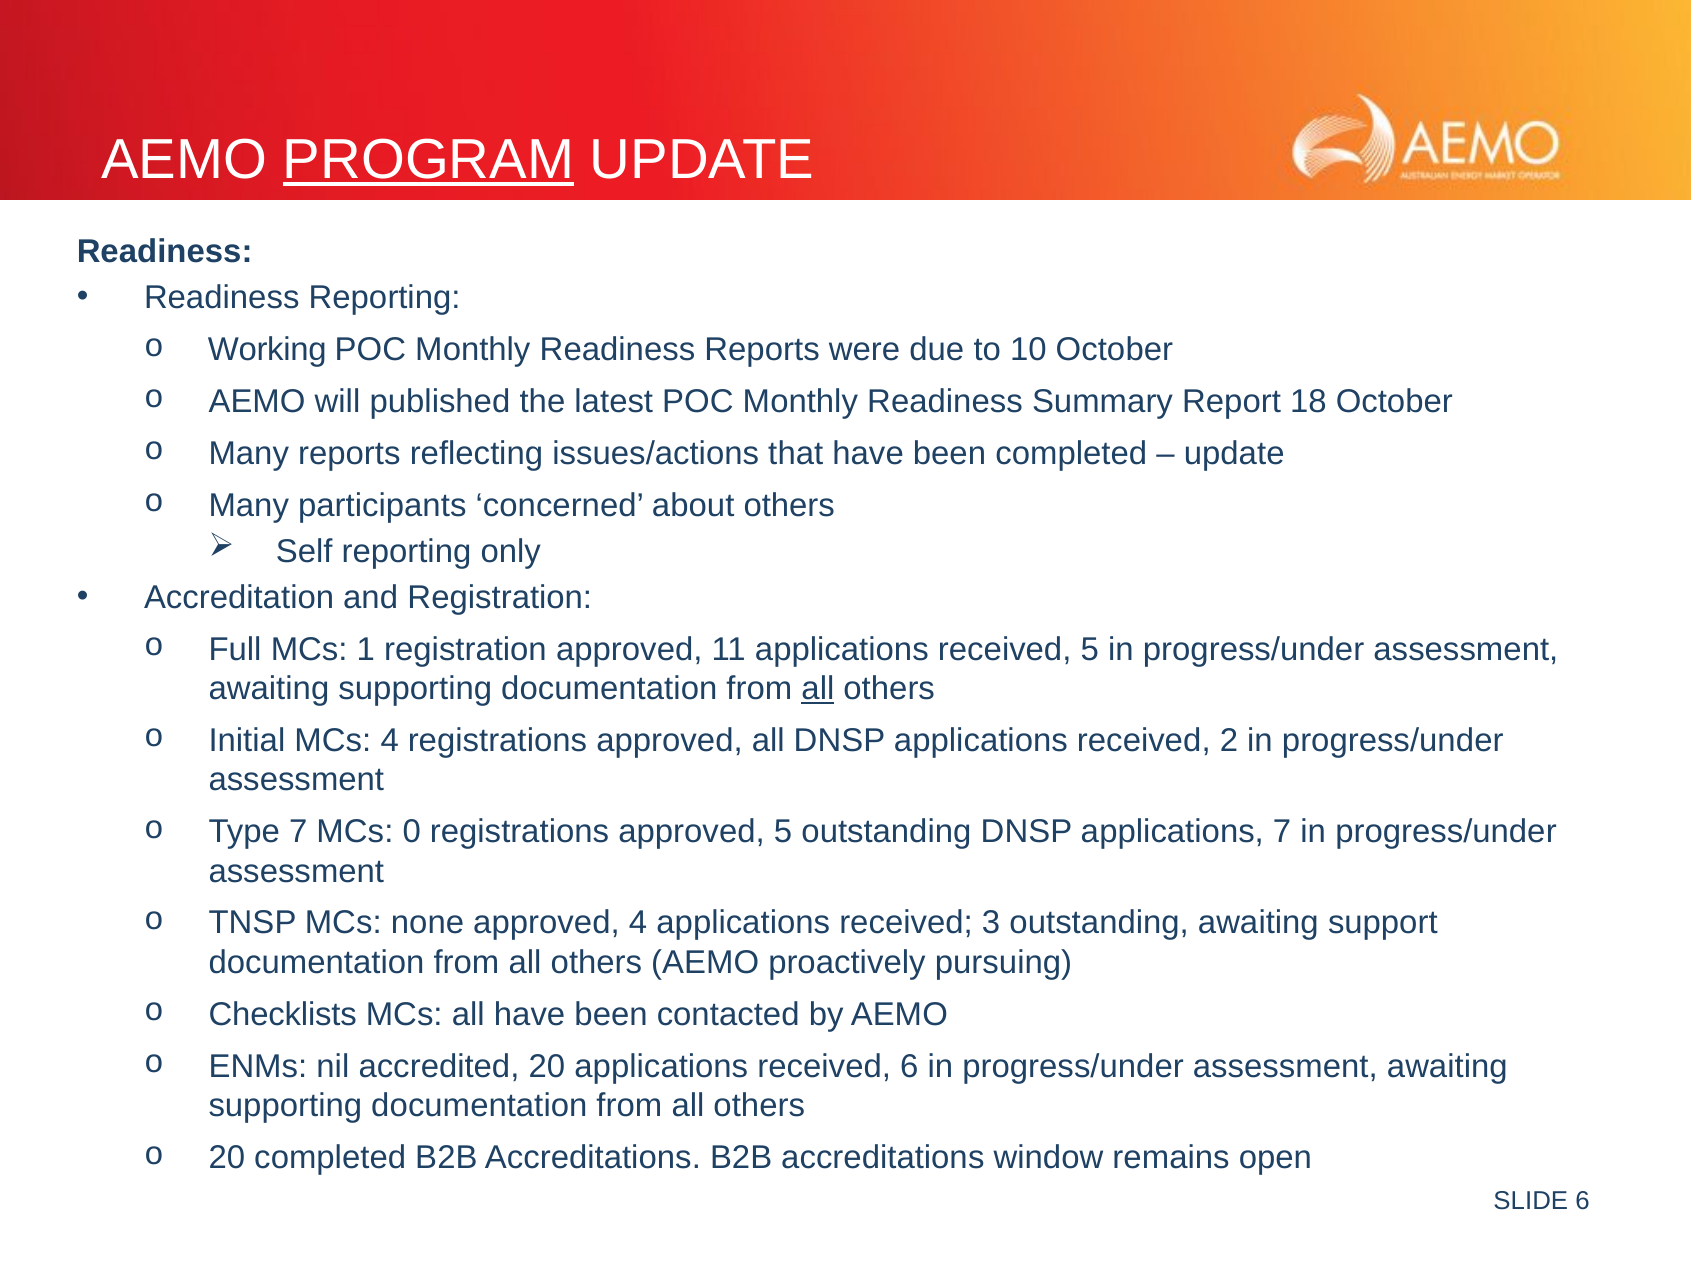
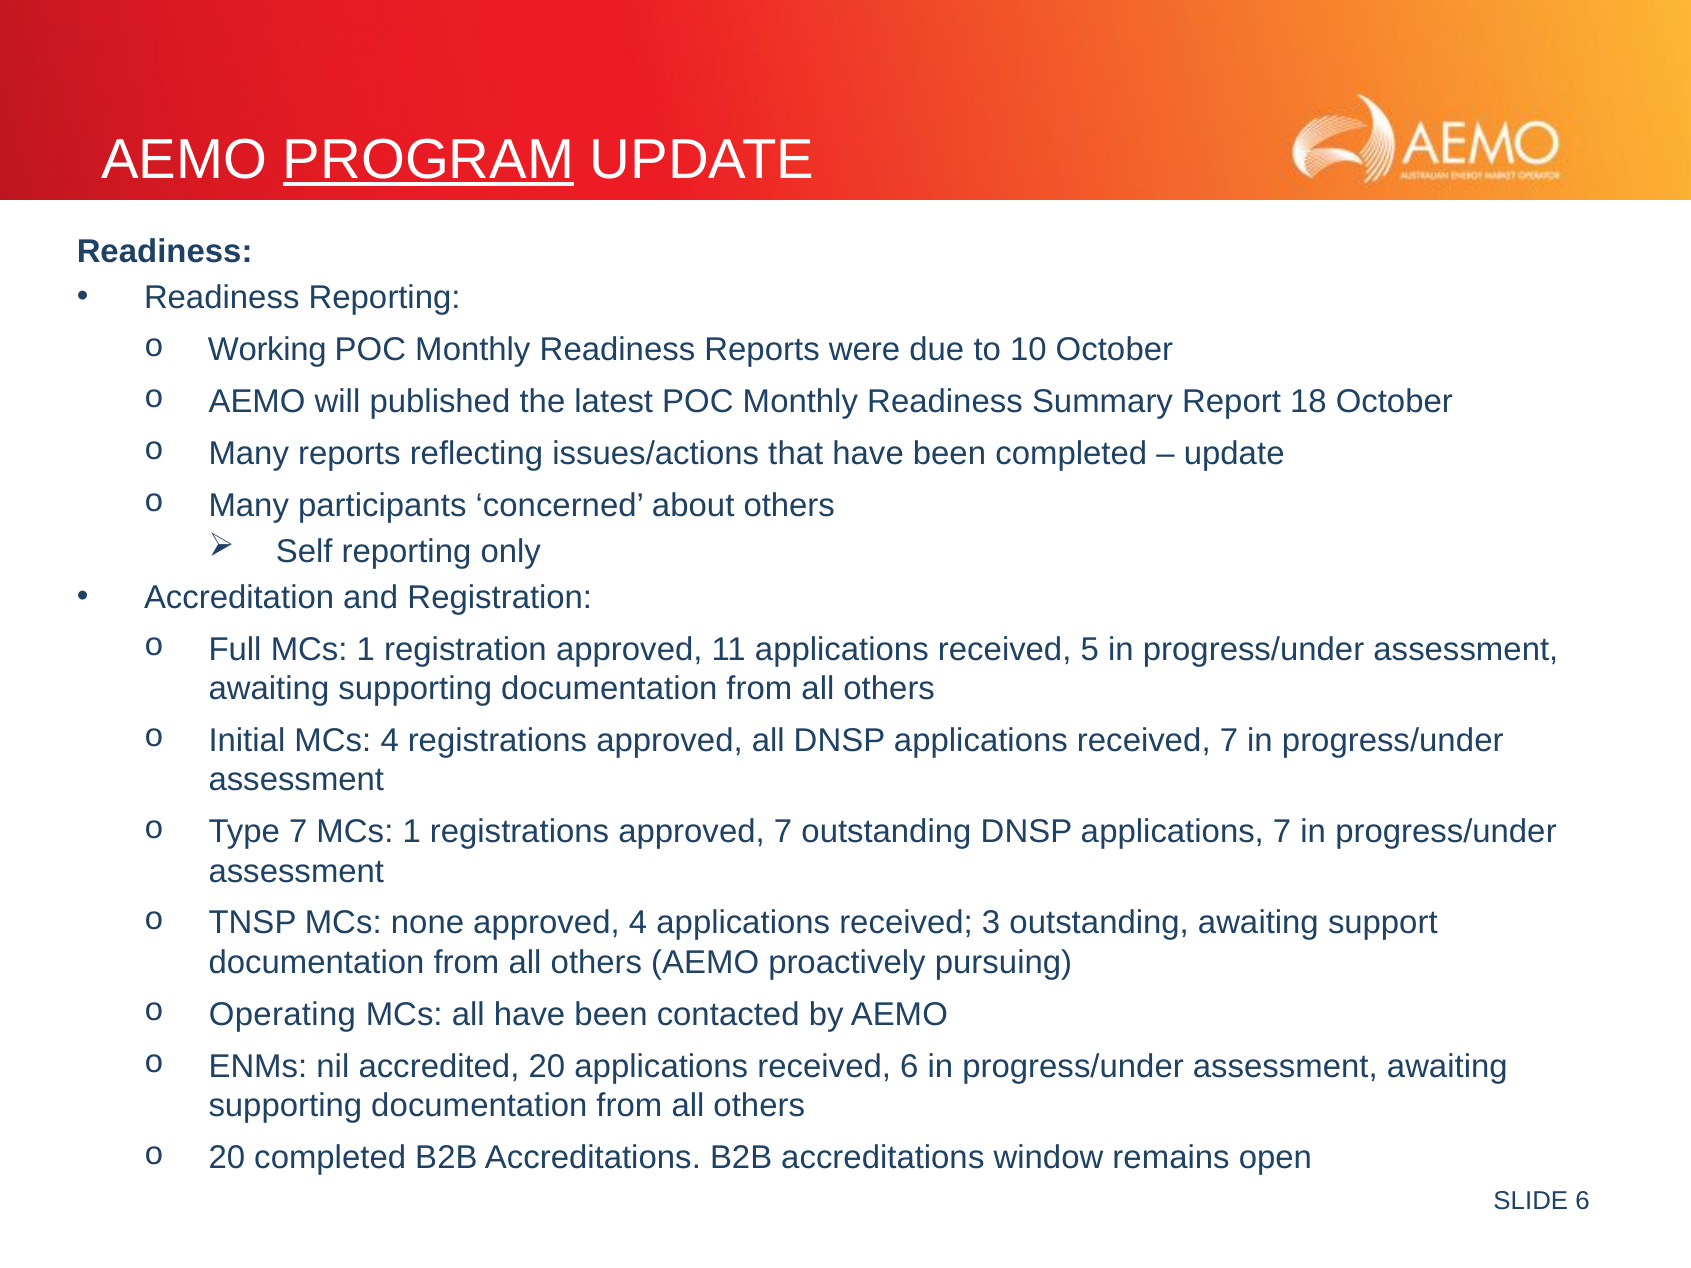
all underline: present -> none (818, 689)
received 2: 2 -> 7 (1229, 741)
7 MCs 0: 0 -> 1 (412, 832)
approved 5: 5 -> 7 (783, 832)
Checklists: Checklists -> Operating (282, 1015)
